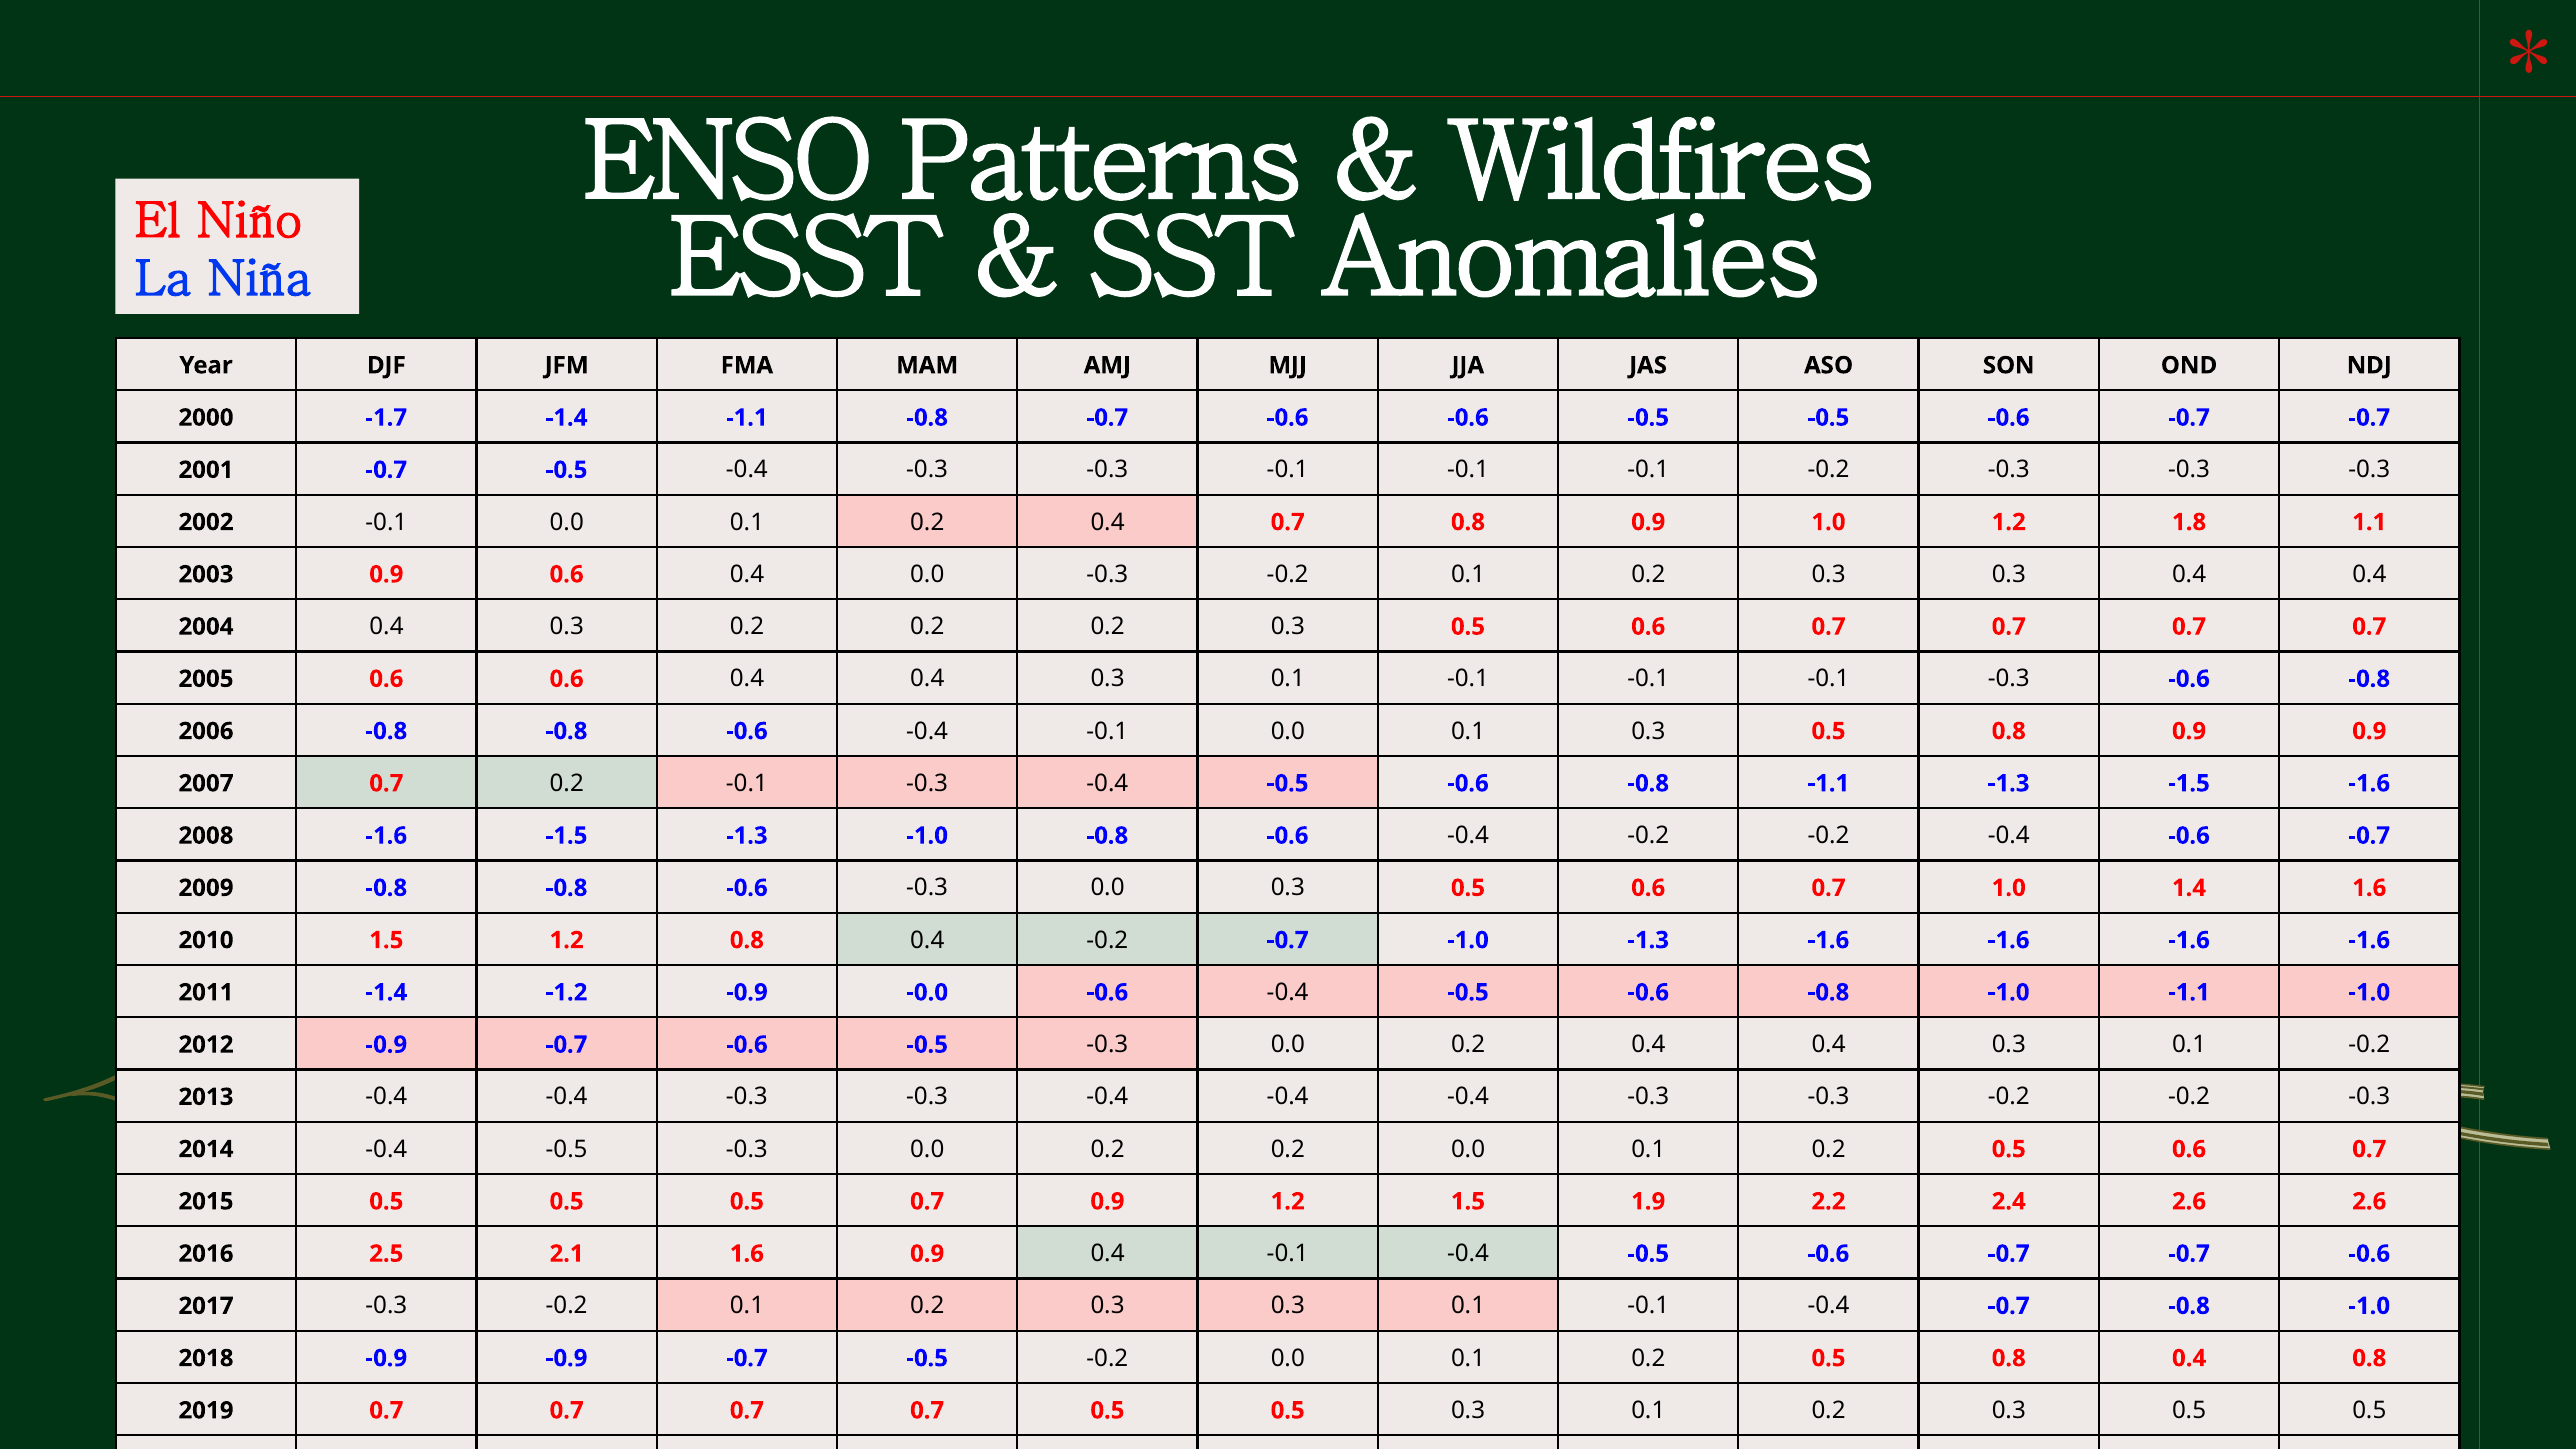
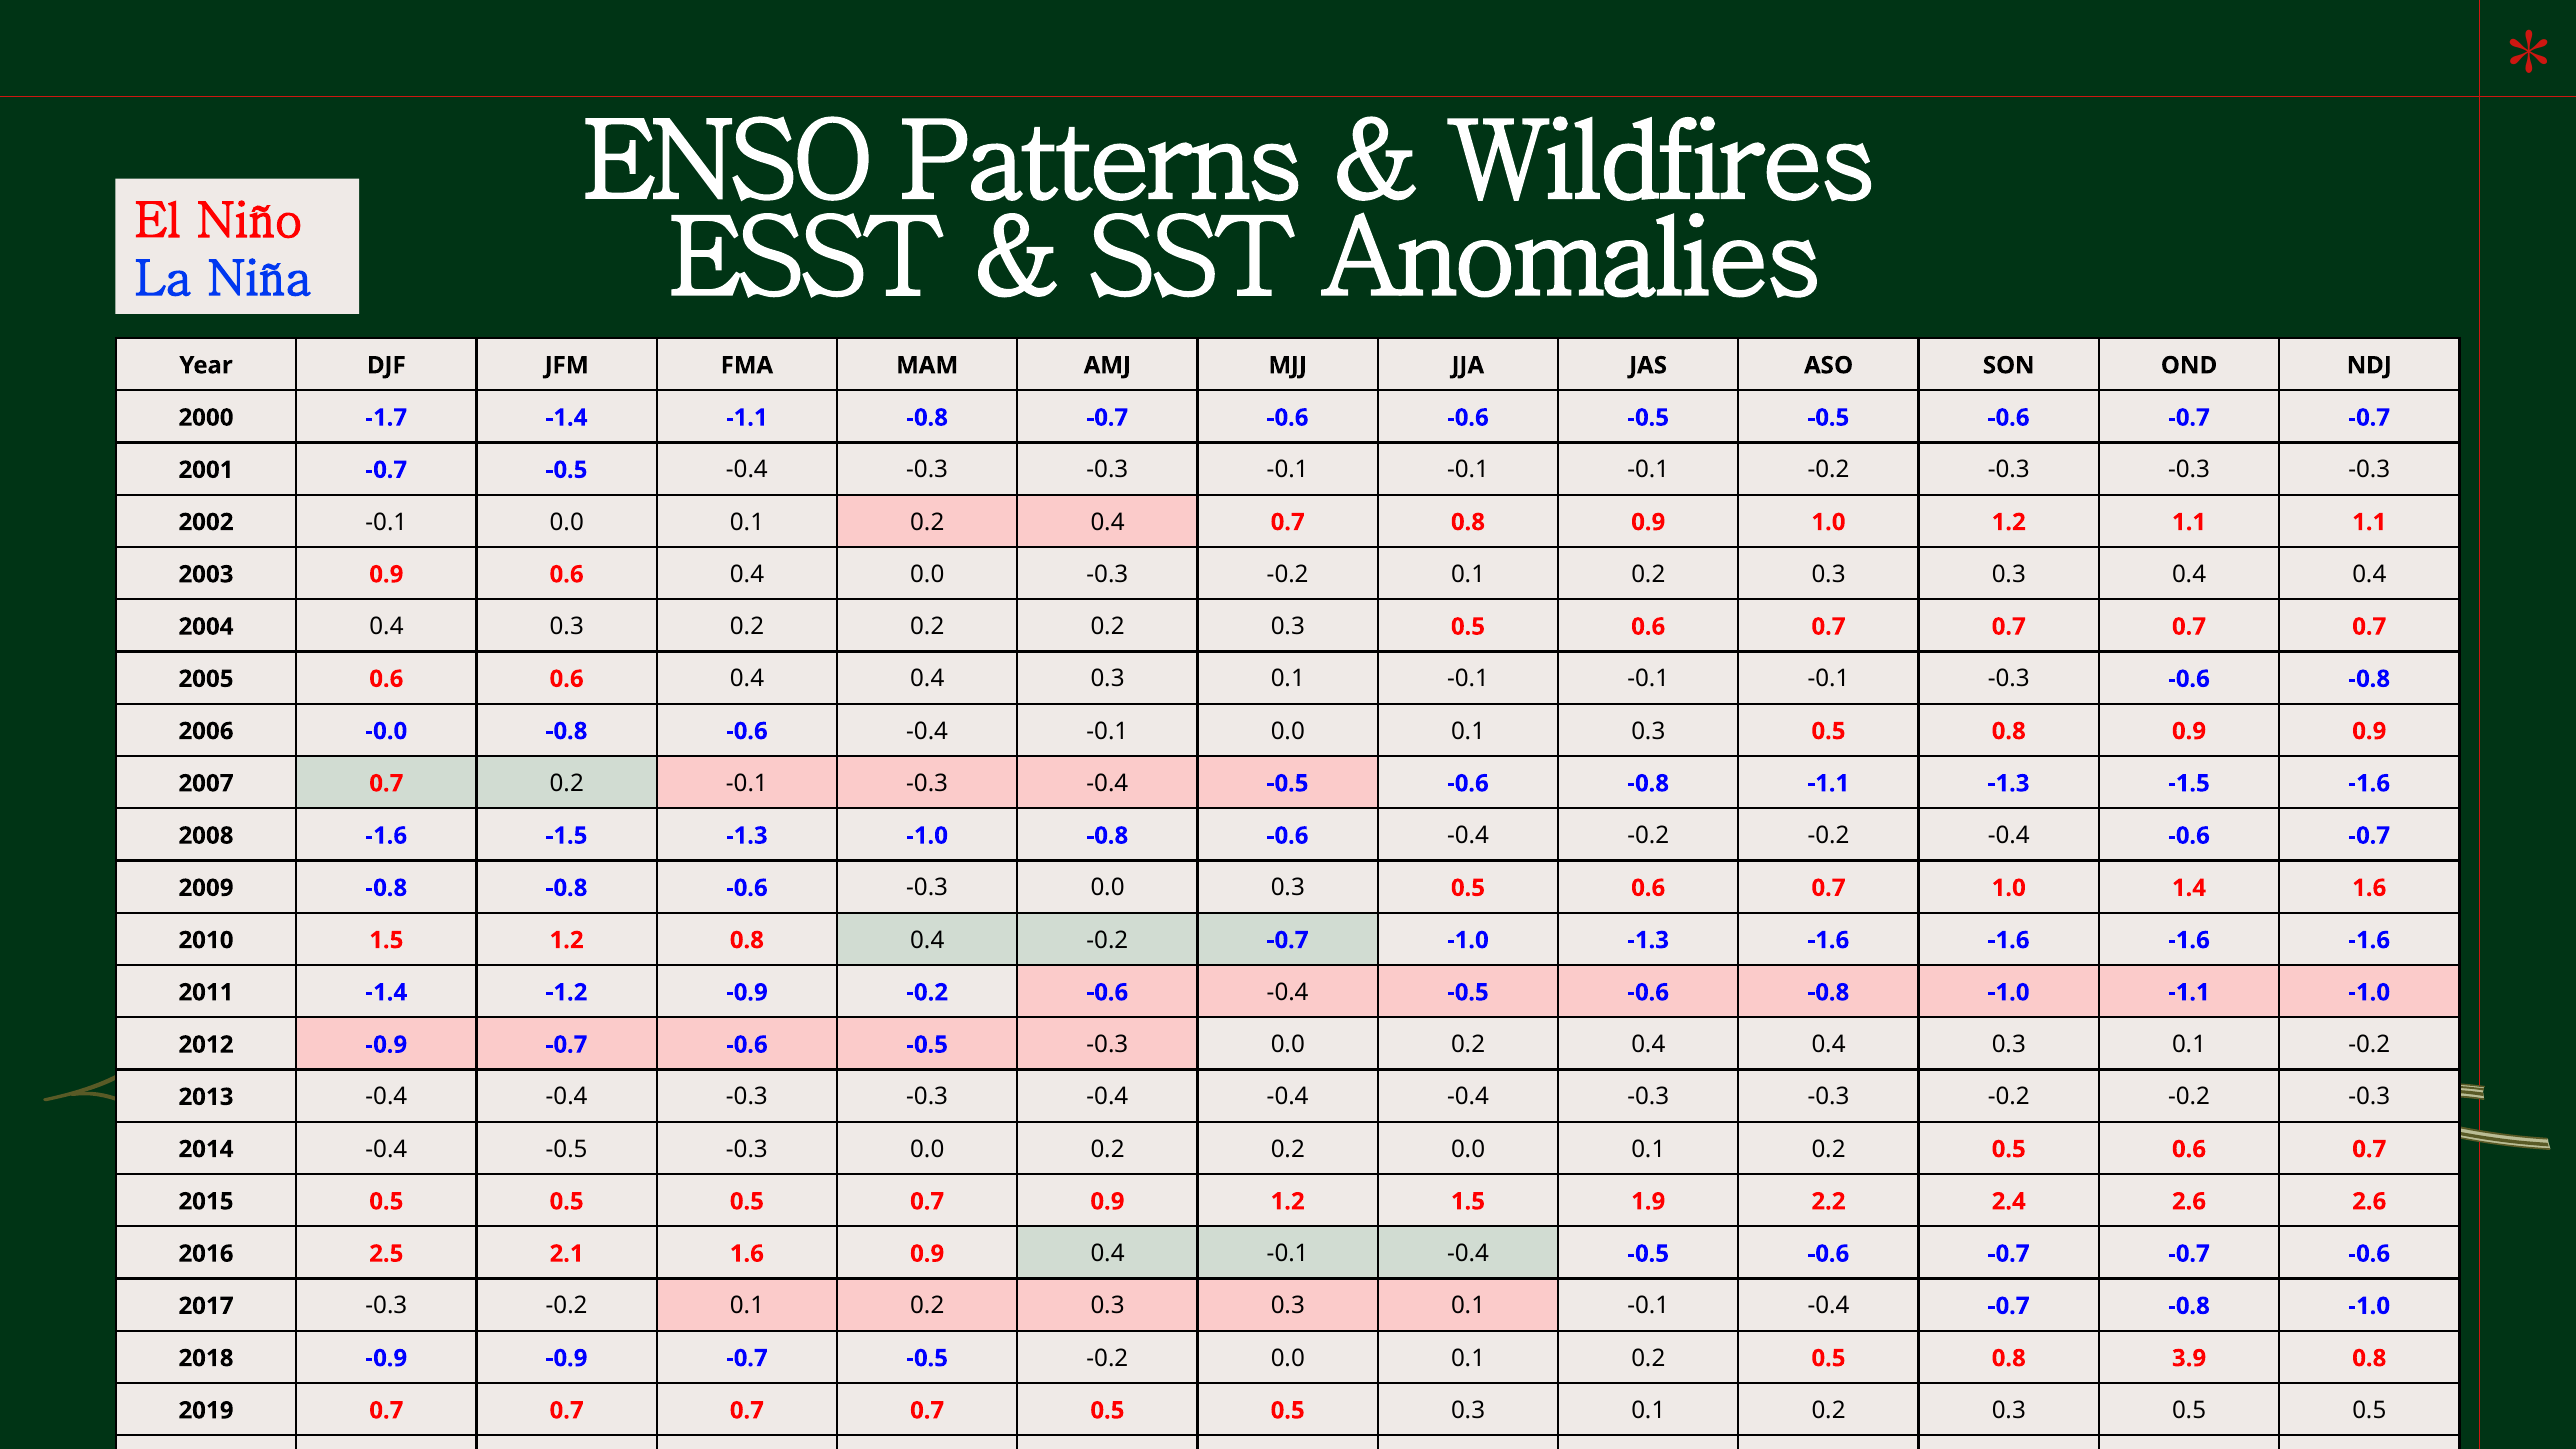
1.2 1.8: 1.8 -> 1.1 (2189, 522)
2006 -0.8: -0.8 -> -0.0 (386, 731)
-0.9 -0.0: -0.0 -> -0.2 (927, 992)
0.5 0.8 0.4: 0.4 -> 3.9 (2189, 1358)
